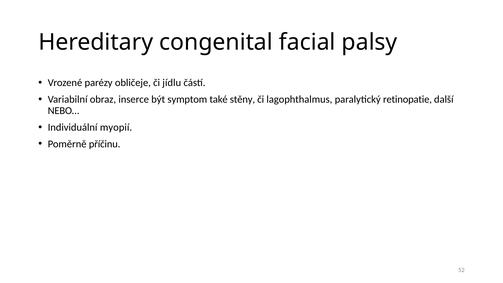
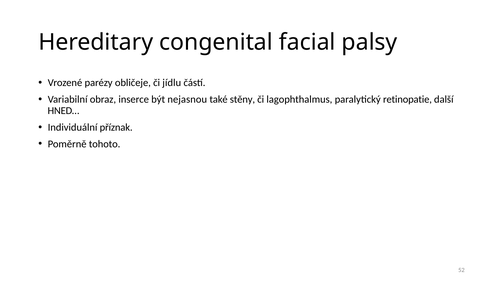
symptom: symptom -> nejasnou (187, 99)
NEBO…: NEBO… -> HNED… (63, 111)
myopií: myopií -> příznak (116, 127)
příčinu: příčinu -> tohoto (105, 144)
